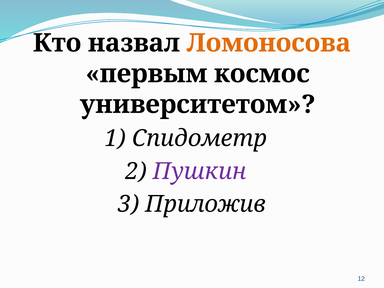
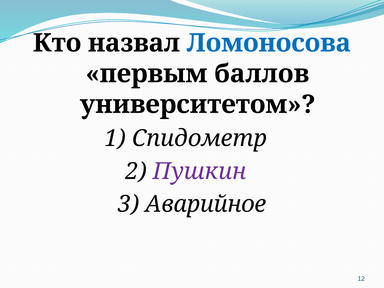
Ломоносова colour: orange -> blue (269, 43)
космос: космос -> баллов (262, 74)
Приложив: Приложив -> Аварийное (206, 204)
